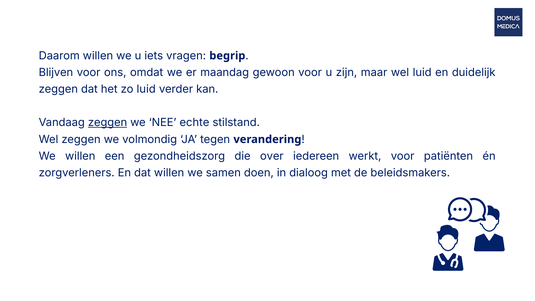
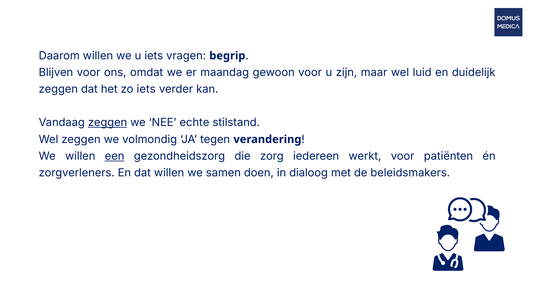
zo luid: luid -> iets (146, 89)
een underline: none -> present (115, 156)
over: over -> zorg (272, 156)
